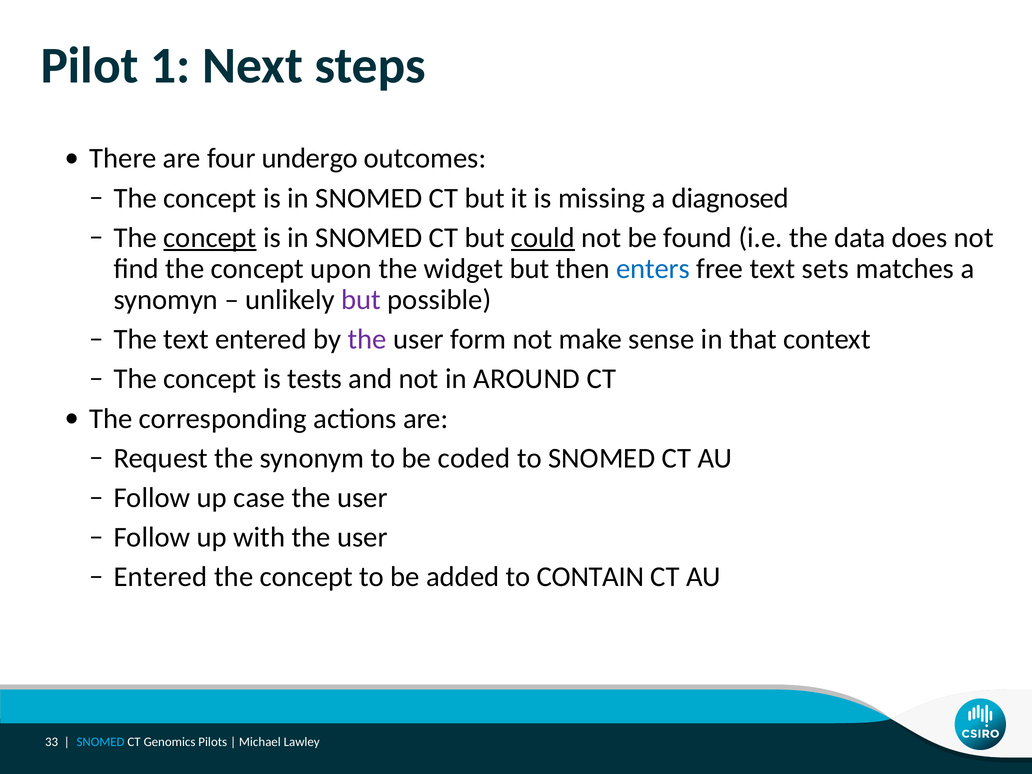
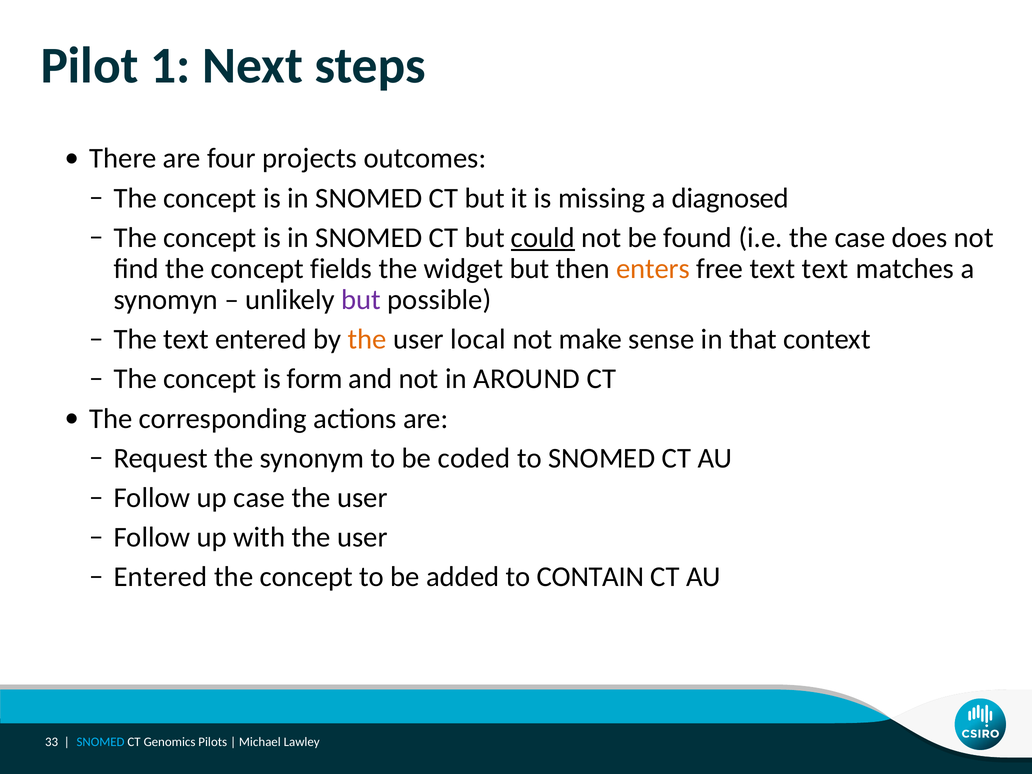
undergo: undergo -> projects (310, 158)
concept underline: present -> none (210, 238)
the data: data -> case (860, 238)
upon: upon -> fields (341, 269)
enters colour: blue -> orange (653, 269)
text sets: sets -> text (825, 269)
the colour: purple -> orange (367, 339)
form: form -> local (478, 339)
tests: tests -> form (315, 379)
